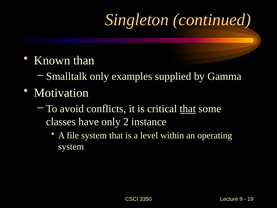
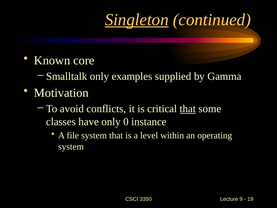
Singleton underline: none -> present (137, 20)
than: than -> core (84, 60)
2: 2 -> 0 (126, 122)
